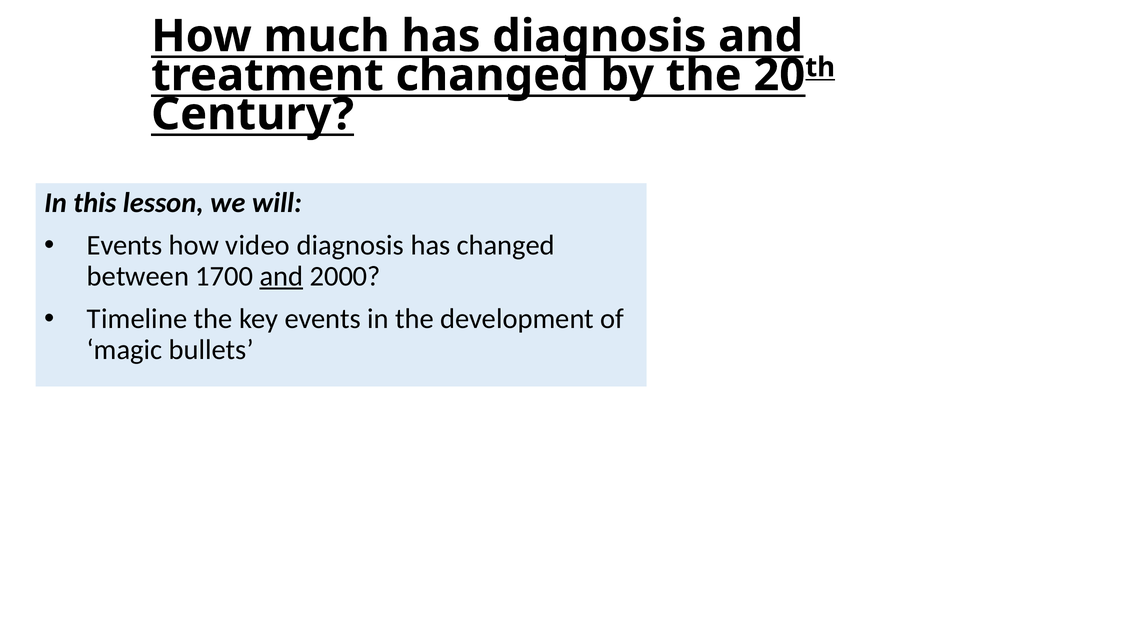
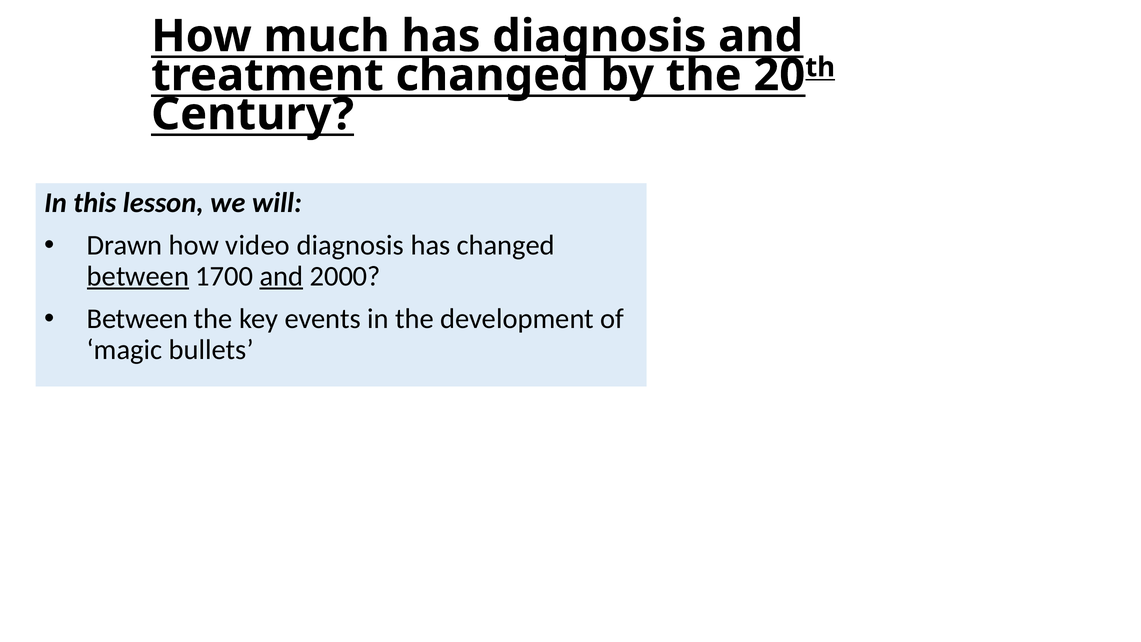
Events: Events -> Drawn (125, 245)
between underline: none -> present (138, 276)
Timeline: Timeline -> Between (137, 319)
